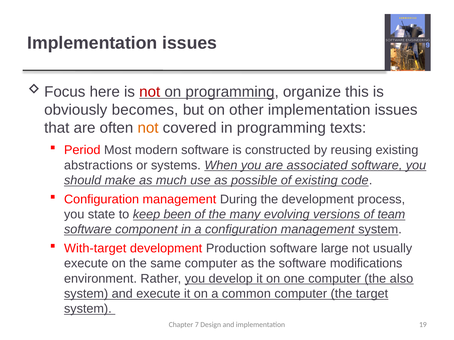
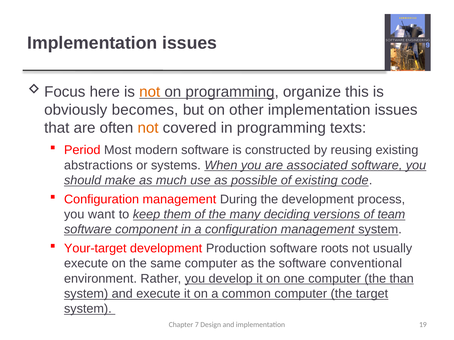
not colour: red -> orange (150, 92)
state: state -> want (101, 215)
been: been -> them (177, 215)
evolving: evolving -> deciding (287, 215)
With-target: With-target -> Your-target (95, 249)
large: large -> roots (335, 249)
modifications: modifications -> conventional (366, 264)
also: also -> than (402, 279)
